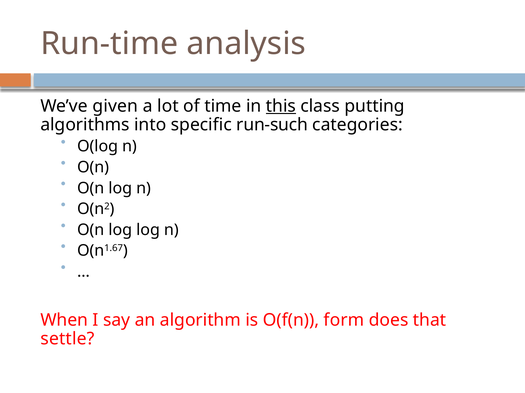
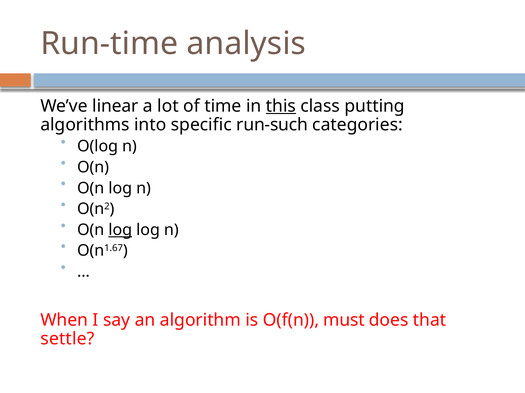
given: given -> linear (115, 106)
log underline: none -> present (120, 230)
form: form -> must (344, 321)
